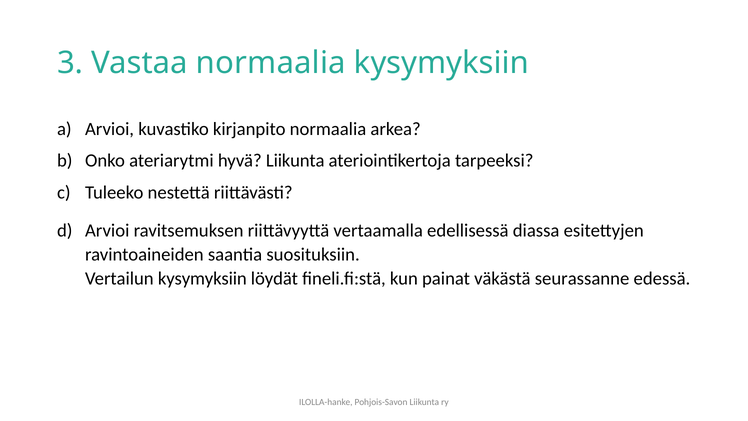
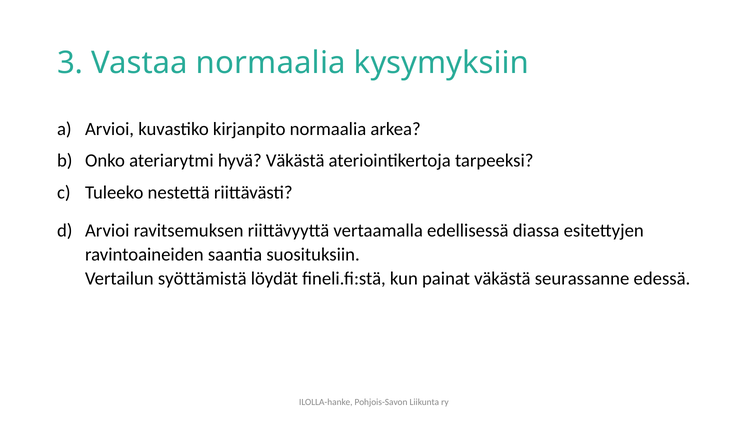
hyvä Liikunta: Liikunta -> Väkästä (295, 161)
Vertailun kysymyksiin: kysymyksiin -> syöttämistä (202, 279)
